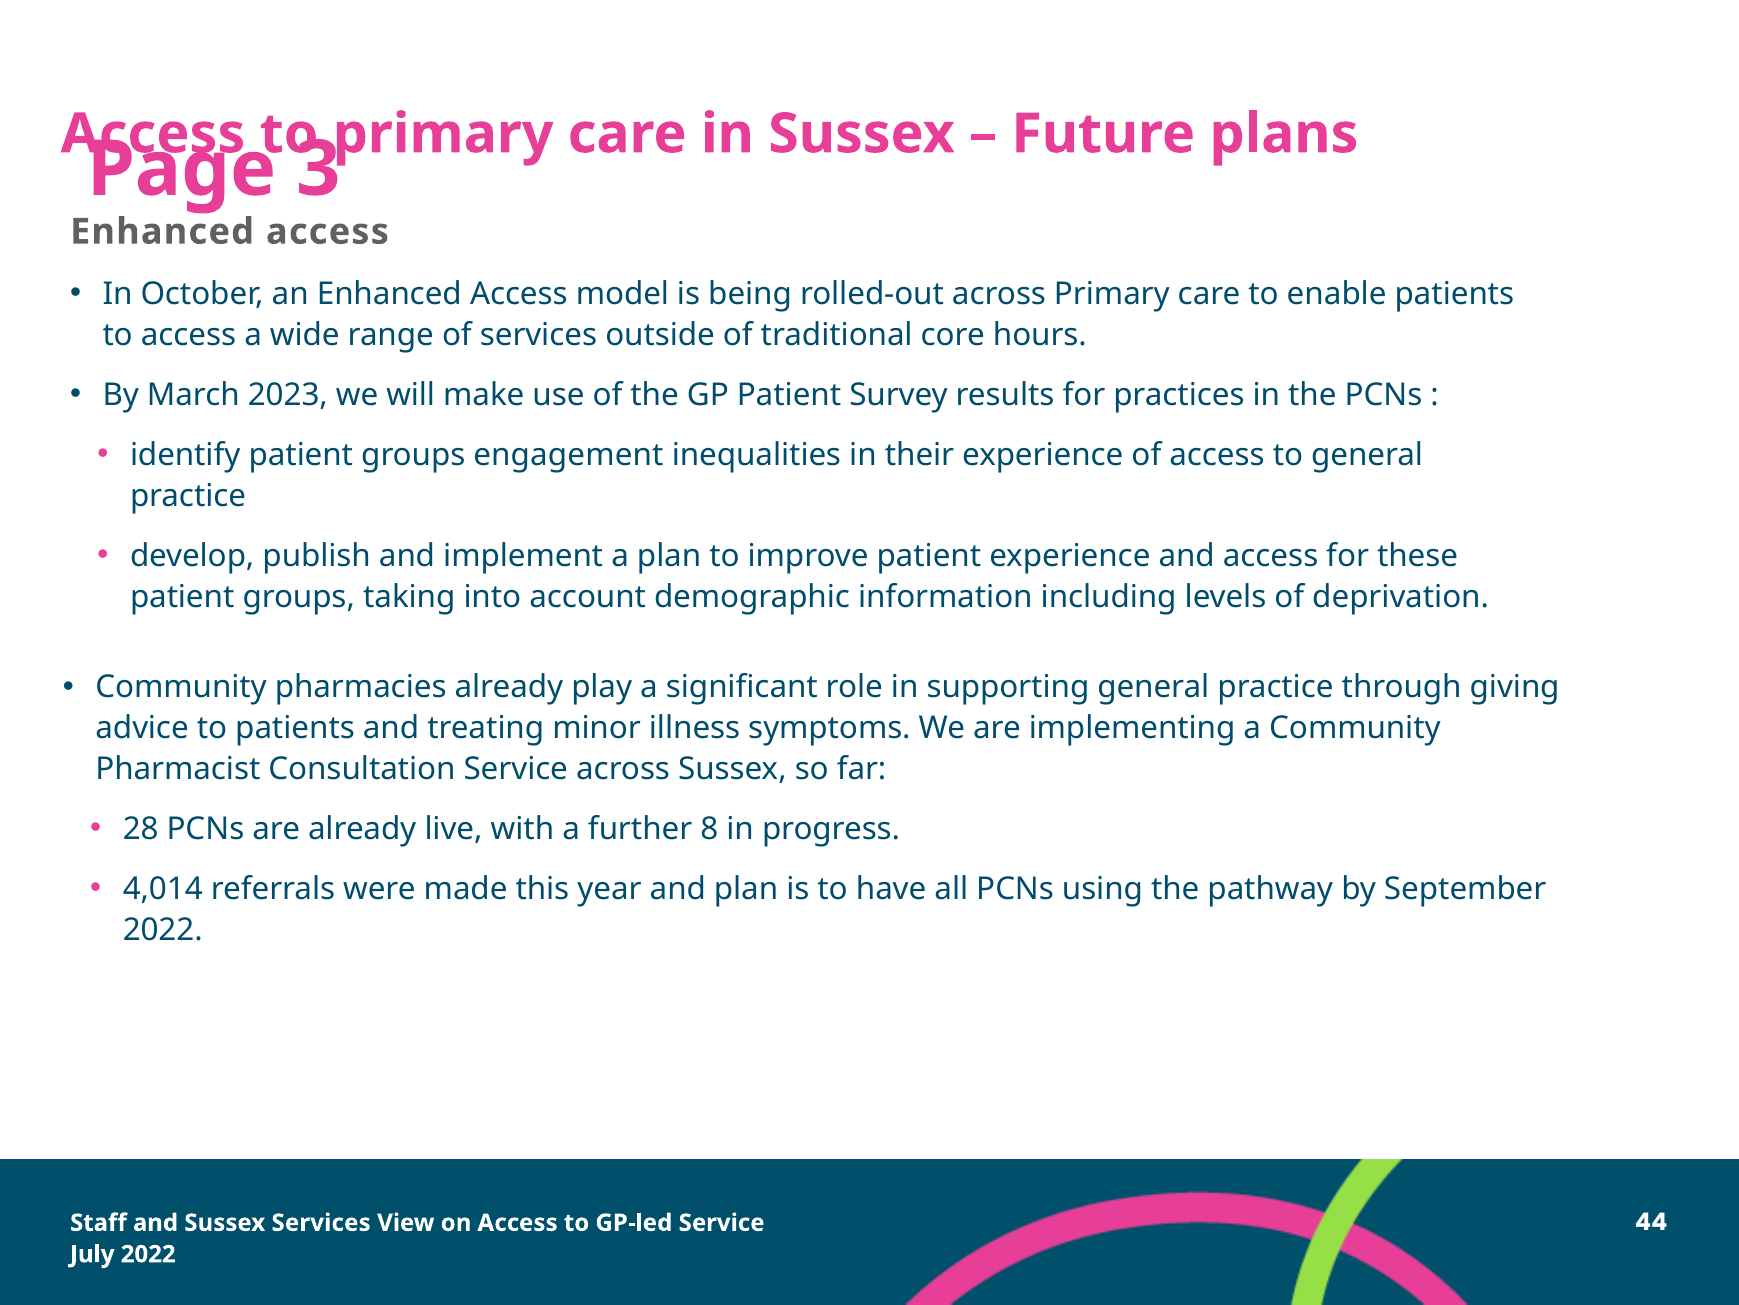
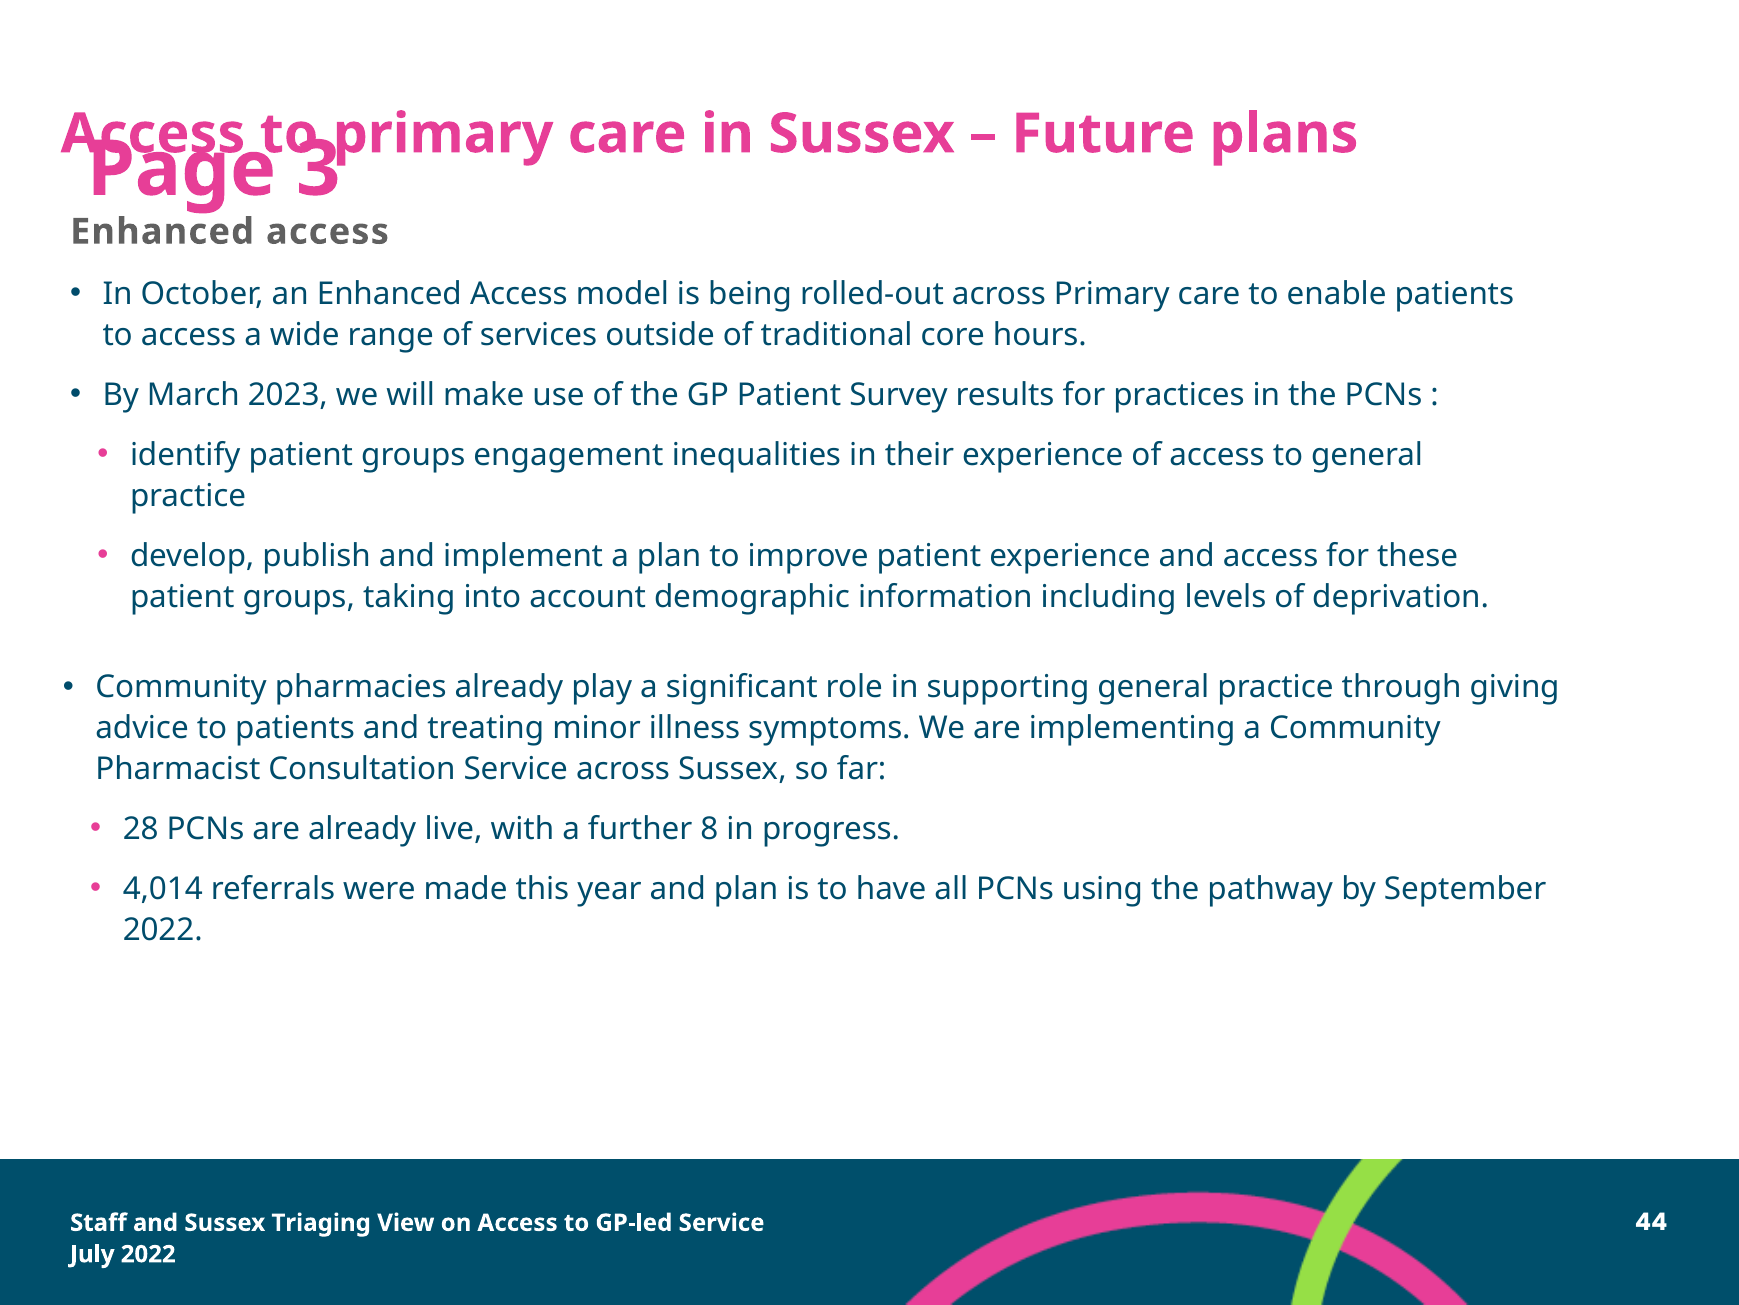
Sussex Services: Services -> Triaging (321, 1222)
